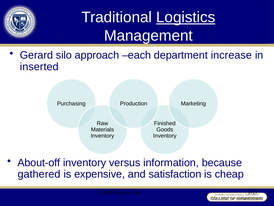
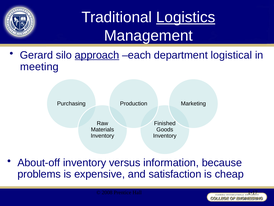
approach underline: none -> present (97, 55)
increase: increase -> logistical (231, 55)
inserted: inserted -> meeting (39, 67)
gathered: gathered -> problems (39, 174)
